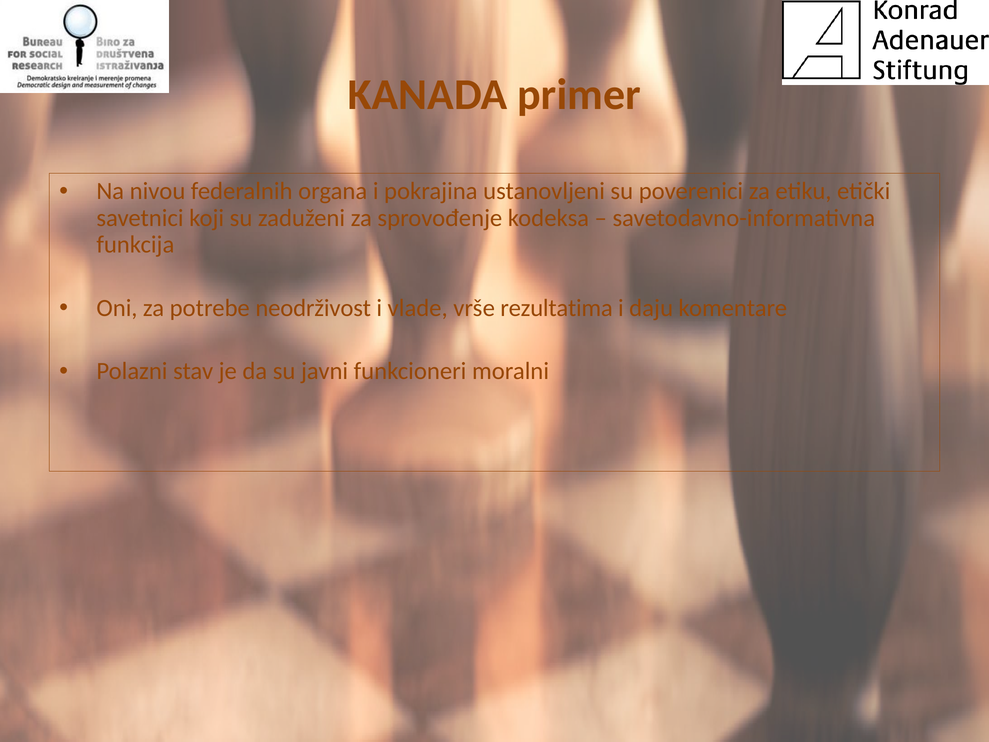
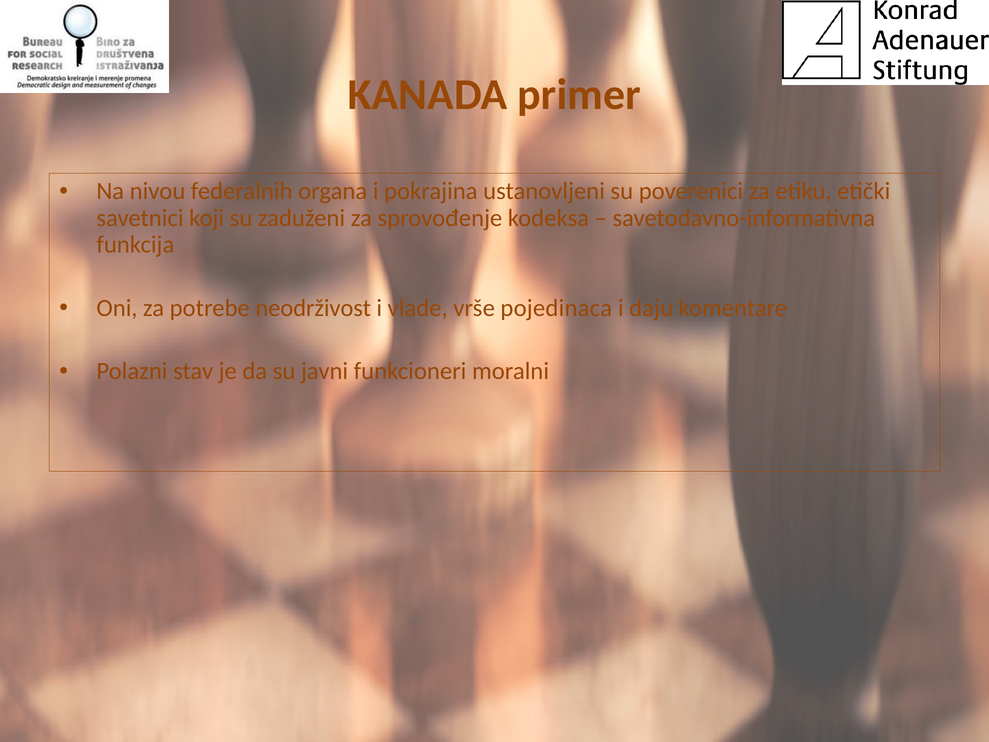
rezultatima: rezultatima -> pojedinaca (556, 308)
